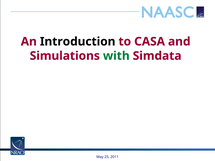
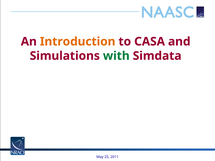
Introduction colour: black -> orange (78, 42)
